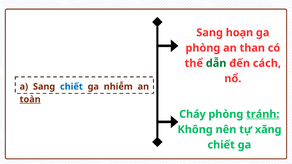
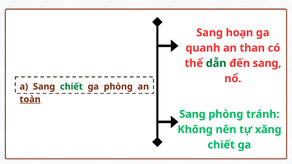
phòng: phòng -> quanh (203, 48)
đến cách: cách -> sang (267, 63)
chiết colour: blue -> green (71, 87)
ga nhiễm: nhiễm -> phòng (118, 87)
Cháy: Cháy -> Sang (192, 114)
tránh underline: present -> none (263, 114)
